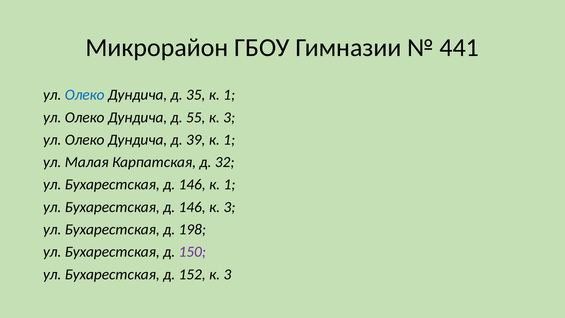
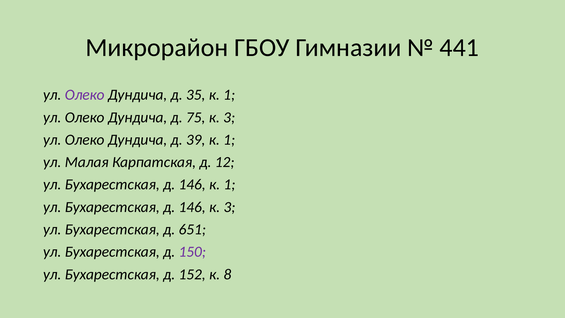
Олеко colour: blue -> purple (85, 95)
55: 55 -> 75 (196, 117)
32: 32 -> 12 (225, 162)
198: 198 -> 651 (192, 229)
152 к 3: 3 -> 8 (227, 274)
